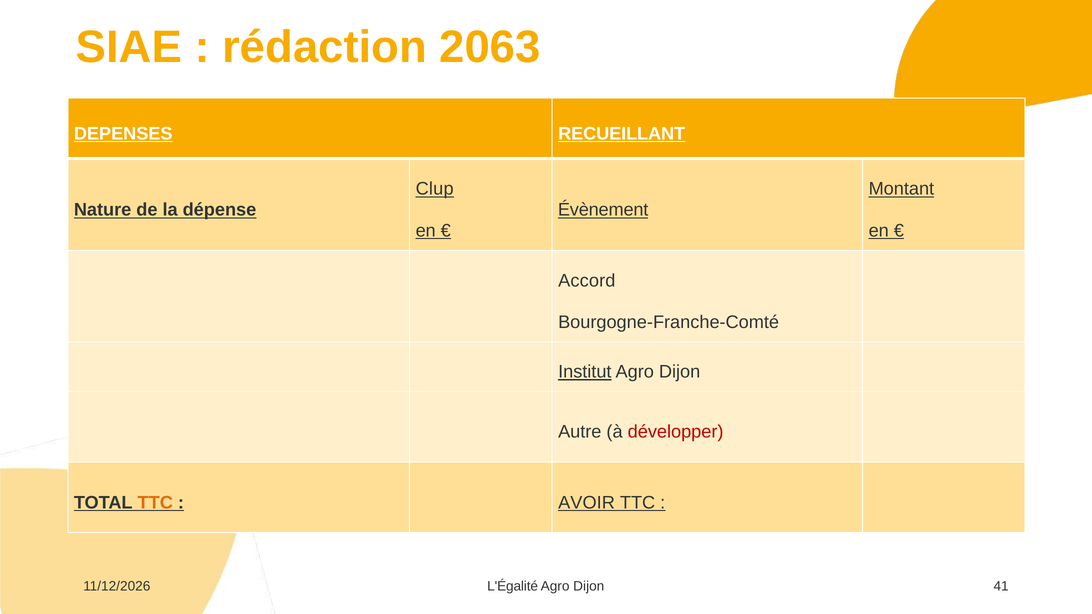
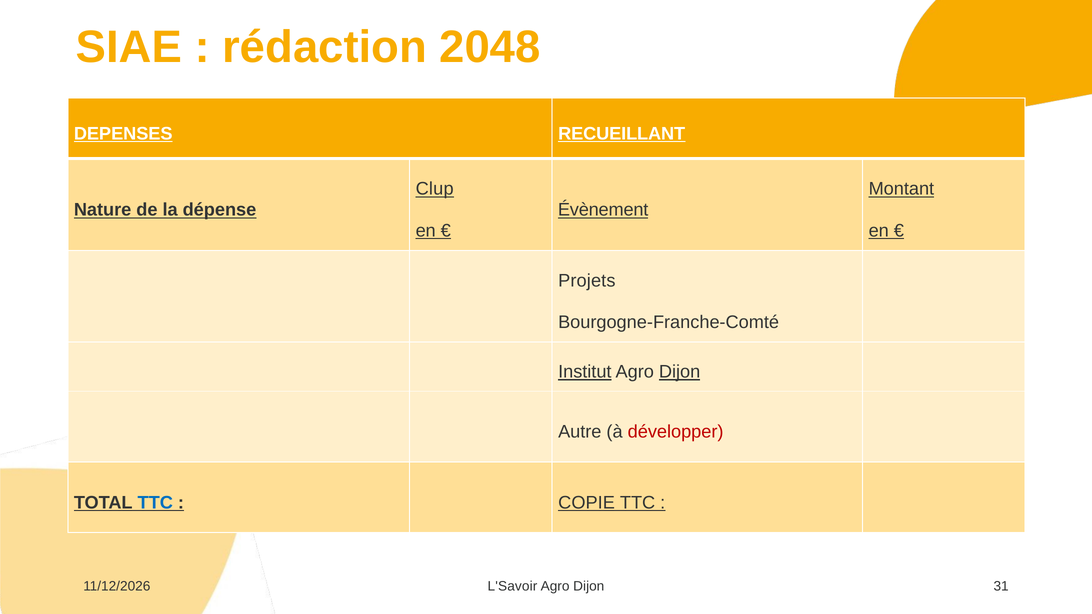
2063: 2063 -> 2048 (490, 47)
Accord: Accord -> Projets (587, 281)
Dijon underline: none -> present (680, 372)
TTC colour: orange -> blue (155, 503)
AVOIR: AVOIR -> COPIE (587, 503)
L'Égalité: L'Égalité -> L'Savoir (512, 587)
41: 41 -> 31 (1001, 587)
